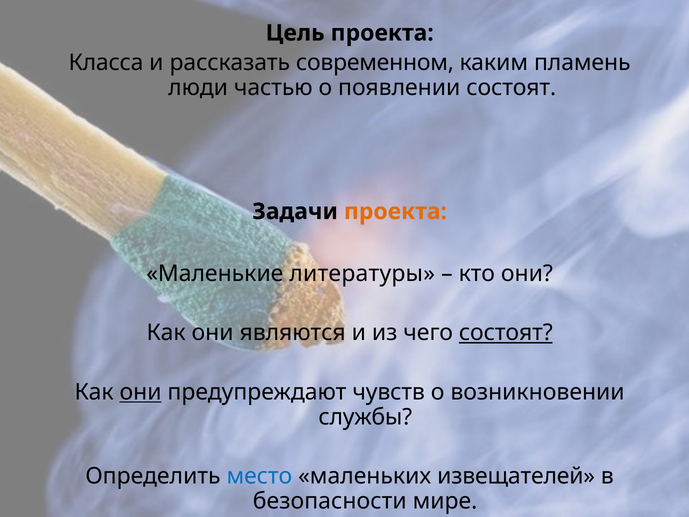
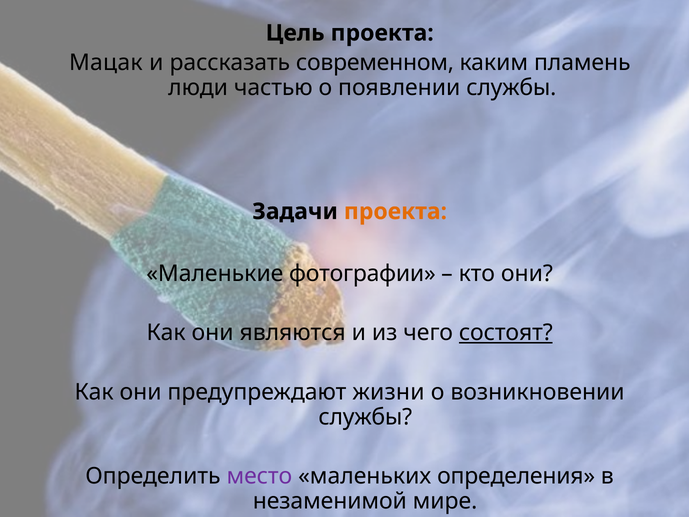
Класса: Класса -> Мацак (106, 63)
появлении состоят: состоят -> службы (511, 87)
литературы: литературы -> фотографии (362, 273)
они underline: present -> none (141, 392)
чувств: чувств -> жизни (388, 392)
место colour: blue -> purple (259, 476)
извещателей: извещателей -> определения (516, 476)
безопасности: безопасности -> незаменимой (330, 501)
